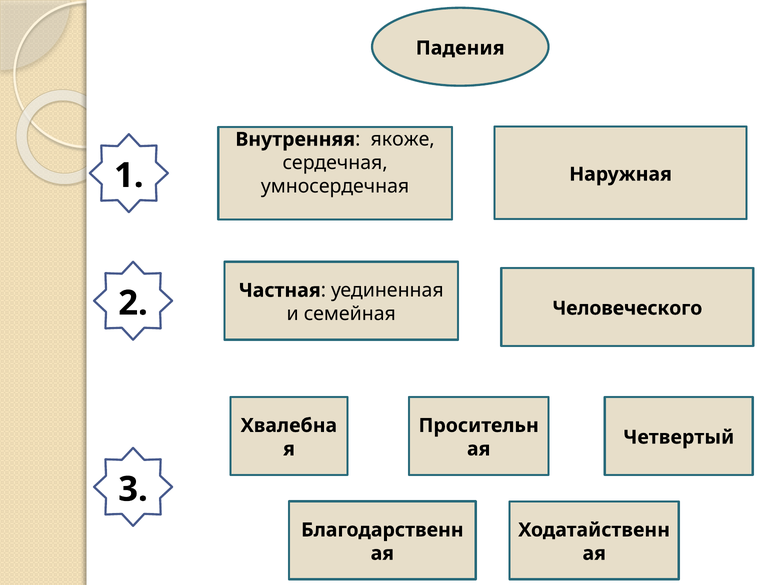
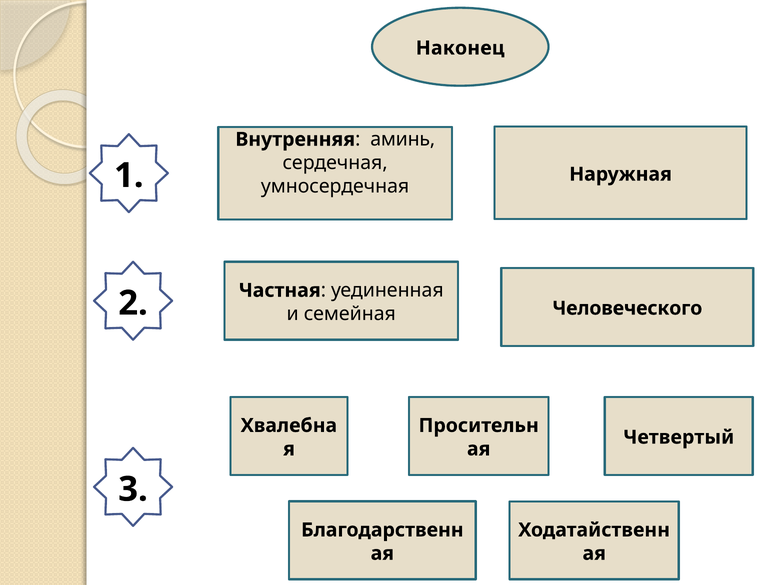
Падения: Падения -> Наконец (460, 48)
якоже: якоже -> аминь (403, 140)
